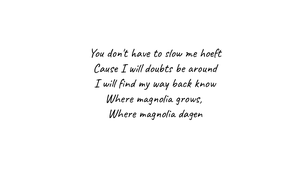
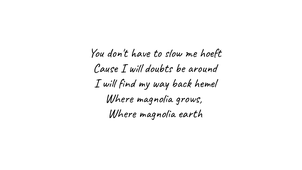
know: know -> hemel (205, 83)
dagen: dagen -> earth (190, 113)
